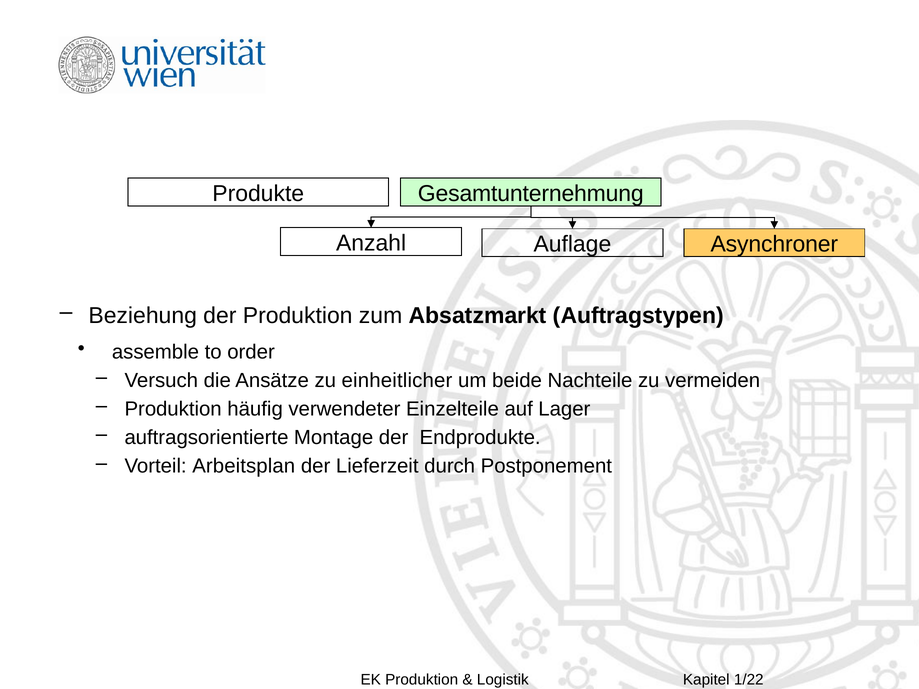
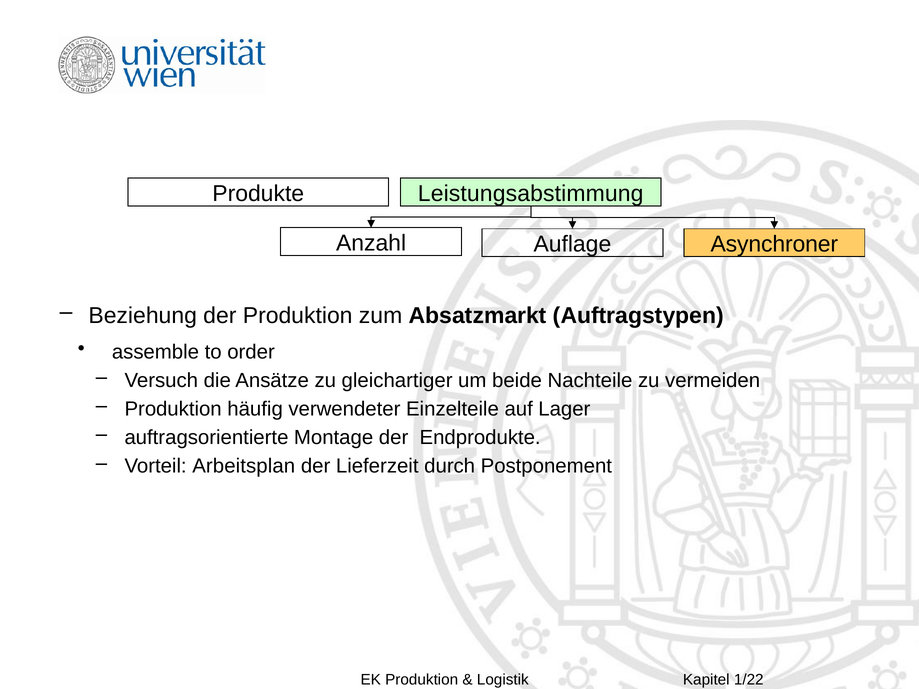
Gesamtunternehmung: Gesamtunternehmung -> Leistungsabstimmung (531, 194)
einheitlicher: einheitlicher -> gleichartiger (397, 381)
